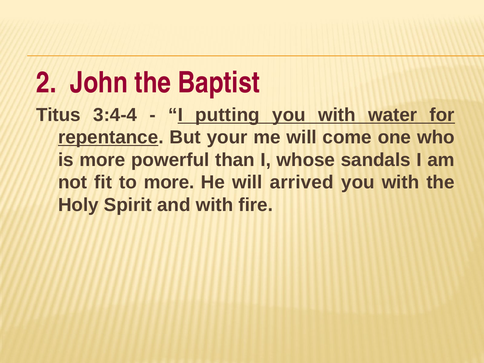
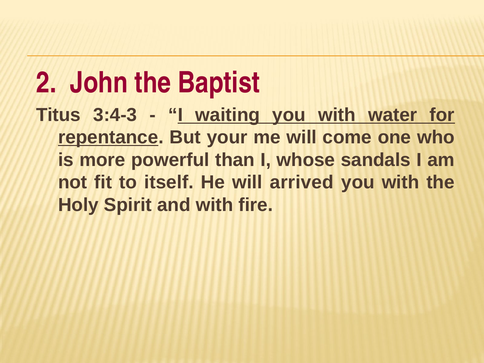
3:4-4: 3:4-4 -> 3:4-3 (115, 115)
putting: putting -> waiting (228, 115)
to more: more -> itself (169, 182)
